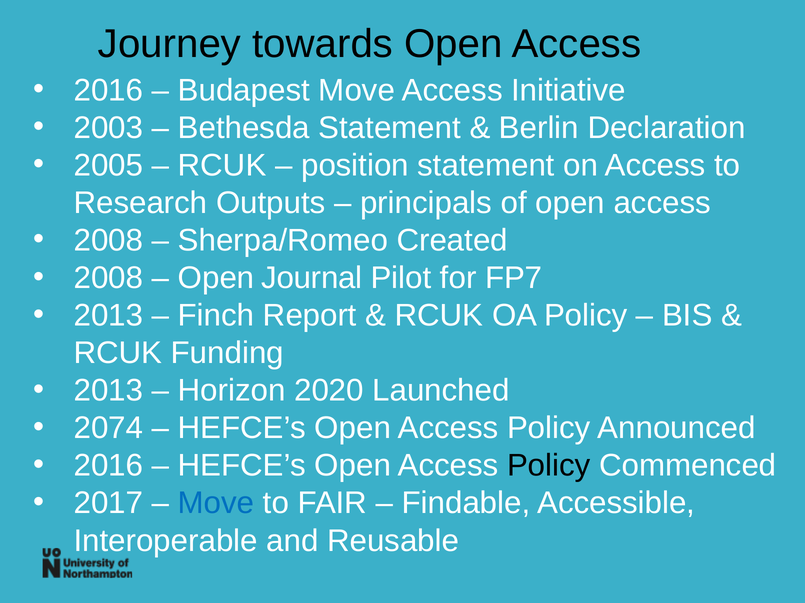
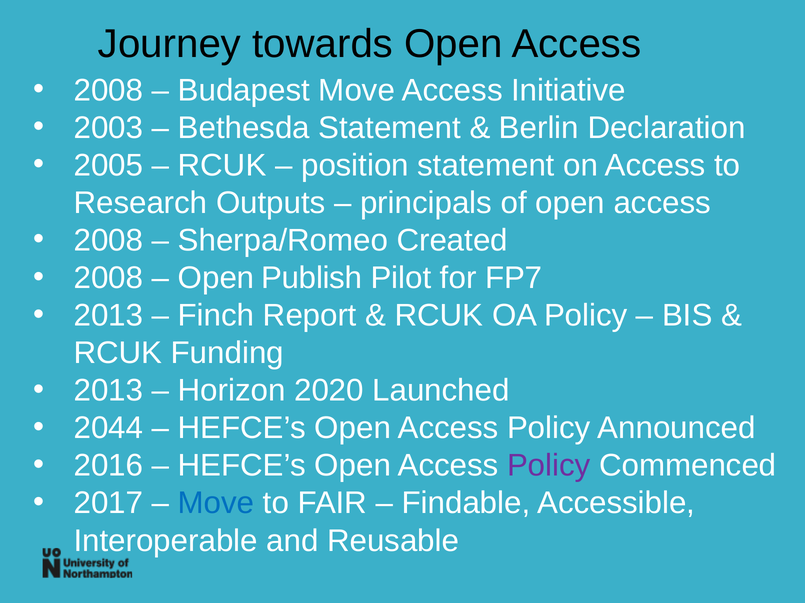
2016: 2016 -> 2008 (108, 90)
Journal: Journal -> Publish (312, 278)
2074: 2074 -> 2044 (108, 429)
Policy colour: black -> purple (549, 466)
